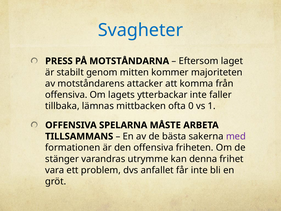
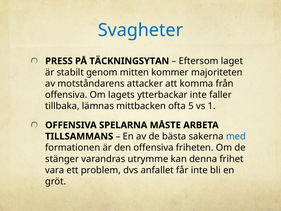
MOTSTÅNDARNA: MOTSTÅNDARNA -> TÄCKNINGSYTAN (129, 61)
0: 0 -> 5 (191, 106)
med colour: purple -> blue (236, 136)
